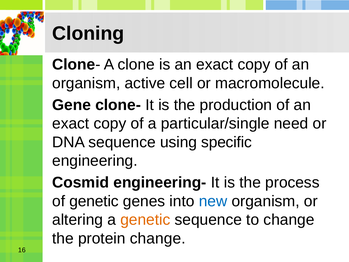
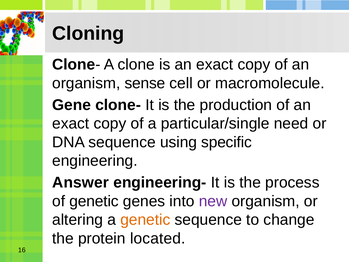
active: active -> sense (145, 83)
Cosmid: Cosmid -> Answer (81, 182)
new colour: blue -> purple (213, 201)
protein change: change -> located (158, 238)
